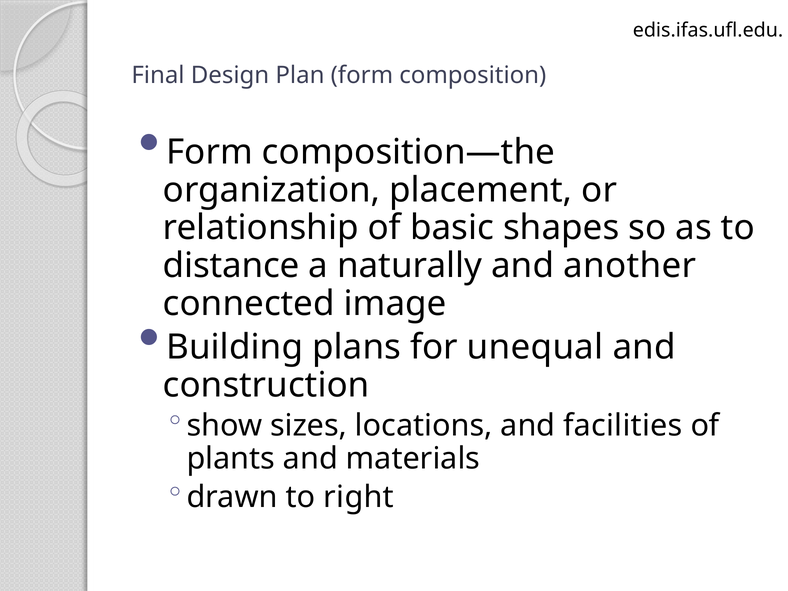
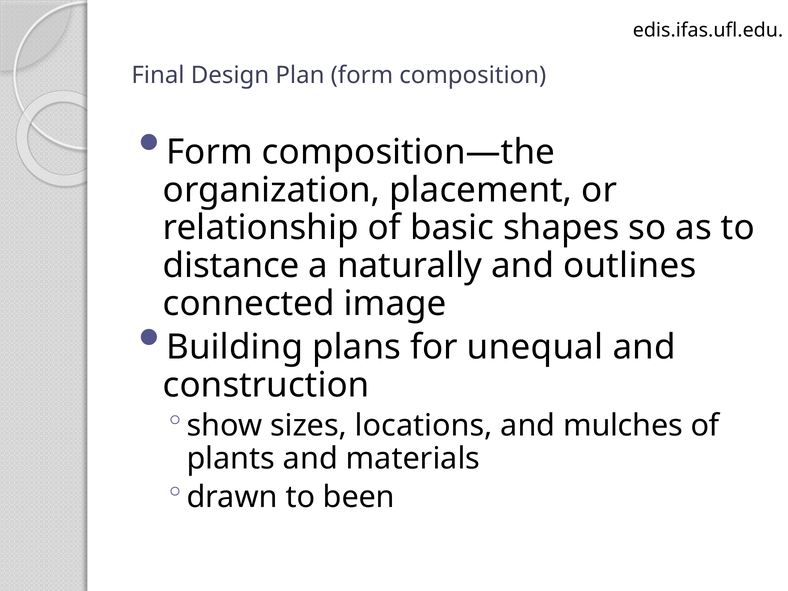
another: another -> outlines (630, 266)
facilities: facilities -> mulches (623, 425)
right: right -> been (359, 497)
